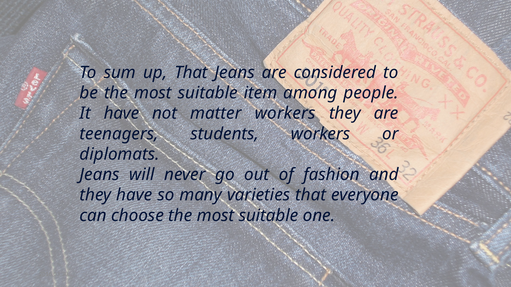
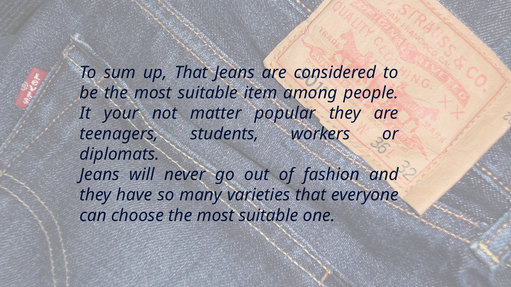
It have: have -> your (121, 114)
matter workers: workers -> popular (285, 114)
